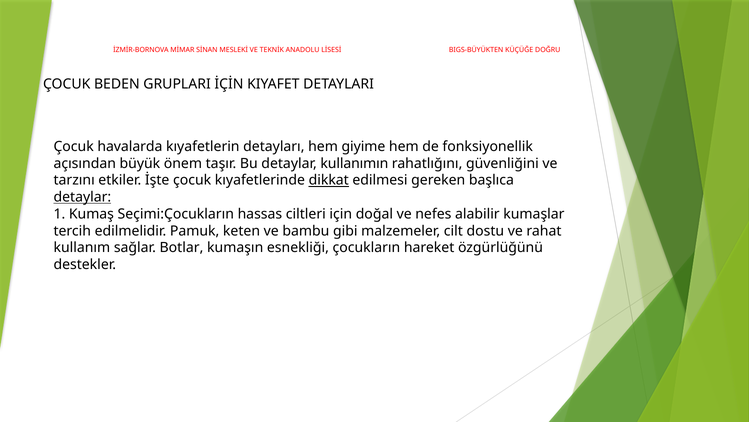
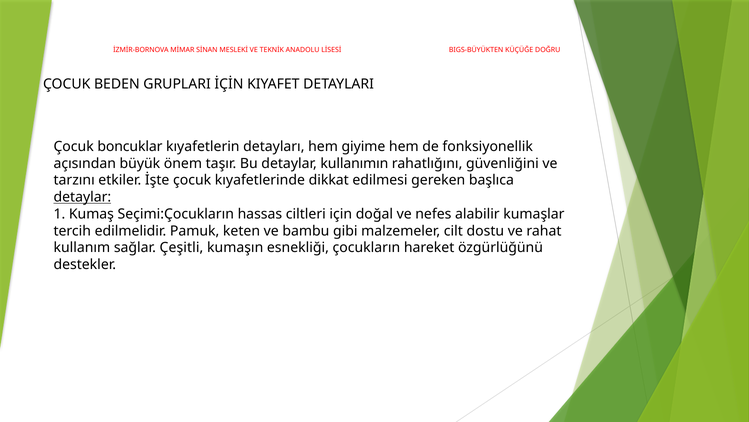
havalarda: havalarda -> boncuklar (130, 146)
dikkat underline: present -> none (329, 180)
Botlar: Botlar -> Çeşitli (181, 247)
